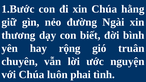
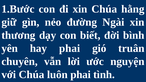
hay rộng: rộng -> phai (70, 48)
